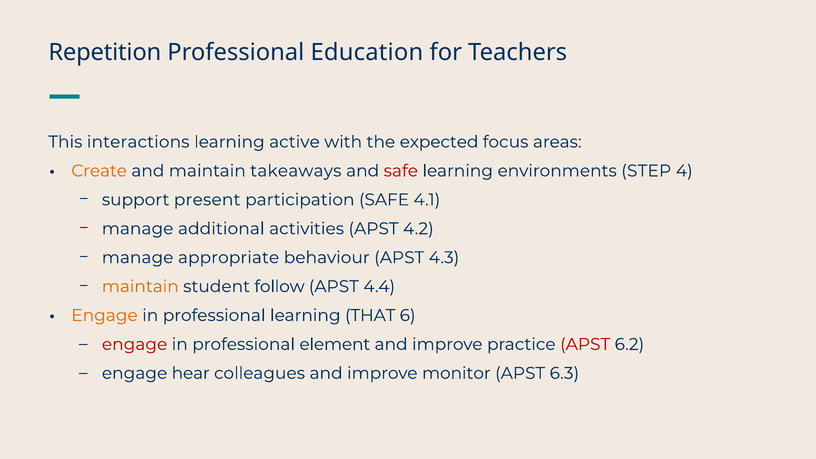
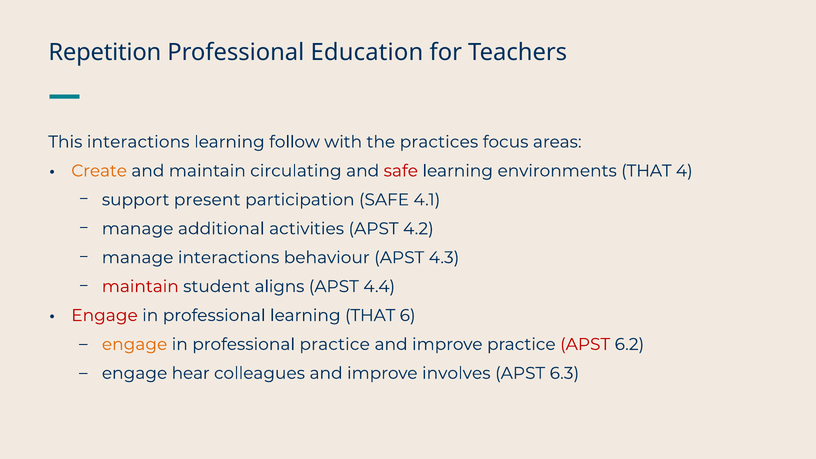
active: active -> follow (295, 142)
expected: expected -> practices (439, 142)
takeaways: takeaways -> circulating (296, 171)
environments STEP: STEP -> THAT (646, 171)
manage appropriate: appropriate -> interactions (229, 258)
maintain colour: orange -> red (140, 286)
follow: follow -> aligns (279, 286)
Engage colour: orange -> red (104, 315)
engage colour: red -> orange (135, 344)
professional element: element -> practice (335, 344)
monitor: monitor -> involves (456, 373)
